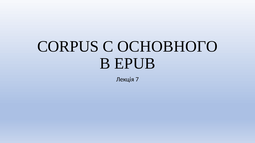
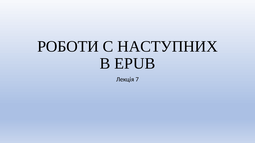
CORPUS: CORPUS -> РОБОТИ (68, 47)
ОСНОВНОГО: ОСНОВНОГО -> НАСТУПНИХ (168, 47)
